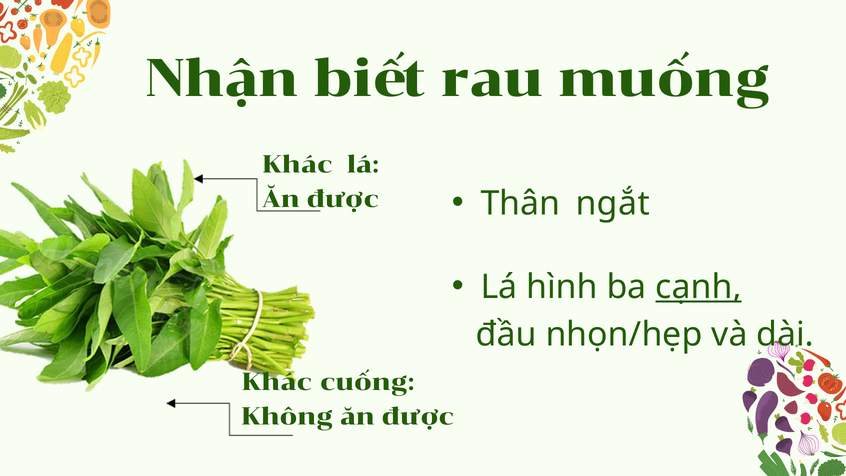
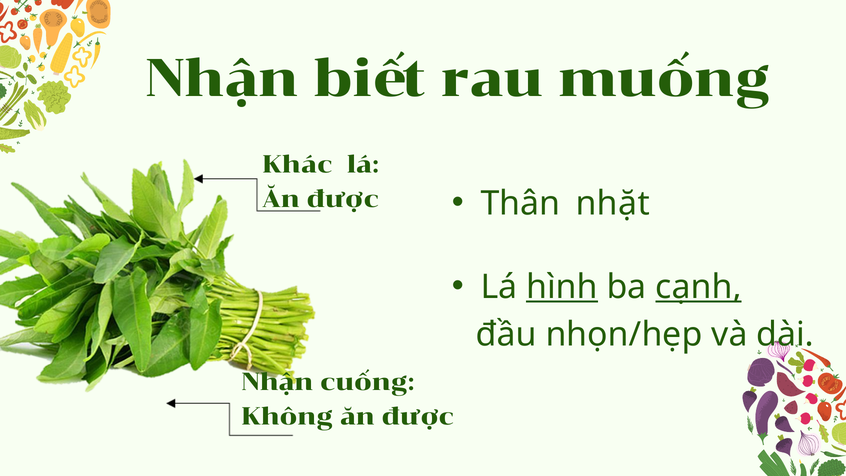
ngắt: ngắt -> nhặt (613, 203)
hình underline: none -> present (562, 287)
Khác: Khác -> Nhận (277, 382)
